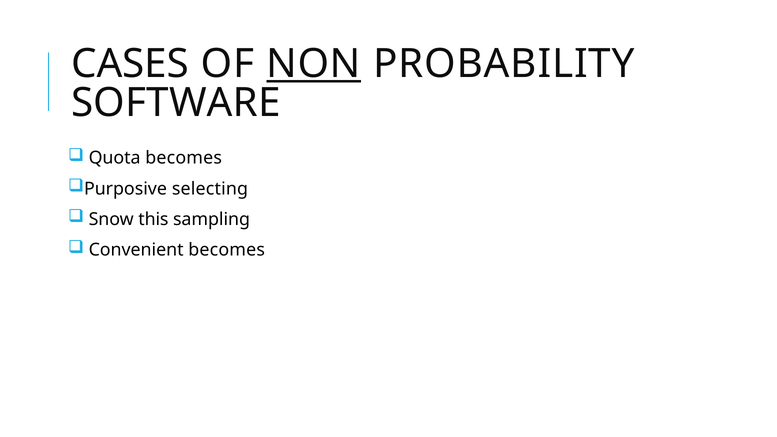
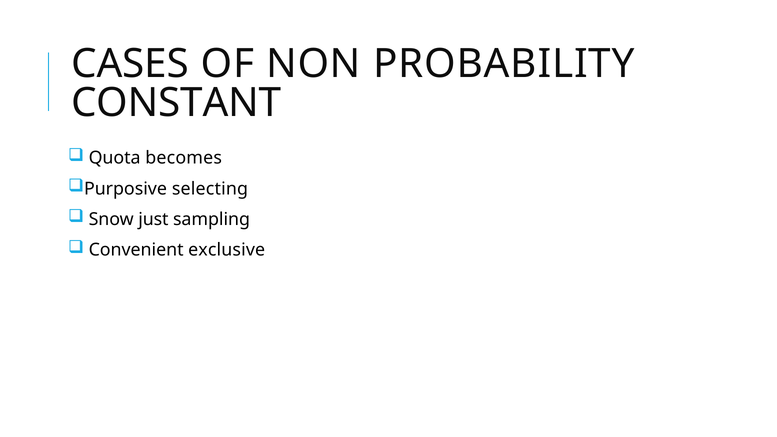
NON underline: present -> none (313, 64)
SOFTWARE: SOFTWARE -> CONSTANT (176, 103)
this: this -> just (153, 219)
Convenient becomes: becomes -> exclusive (227, 250)
